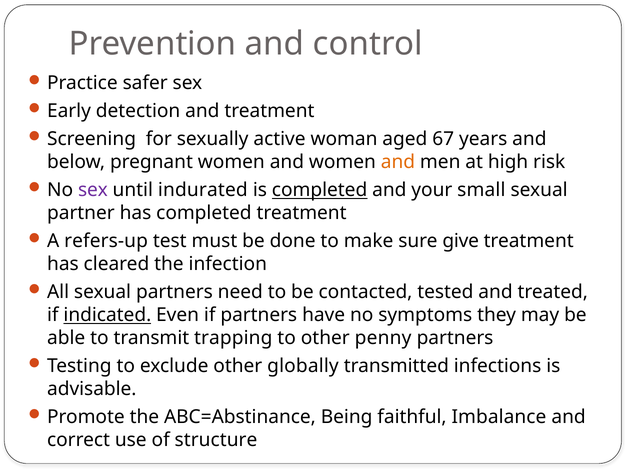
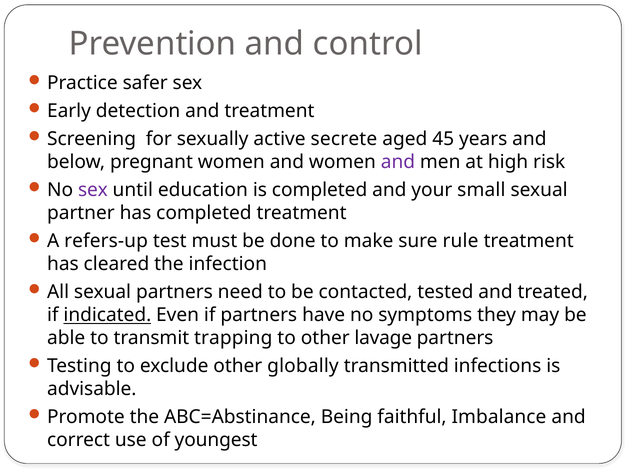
woman: woman -> secrete (344, 139)
67: 67 -> 45 (443, 139)
and colour: orange -> purple (398, 162)
indurated: indurated -> education (203, 190)
completed underline: present -> none (320, 190)
give: give -> rule (461, 241)
penny: penny -> lavage (383, 338)
structure: structure -> youngest (216, 440)
